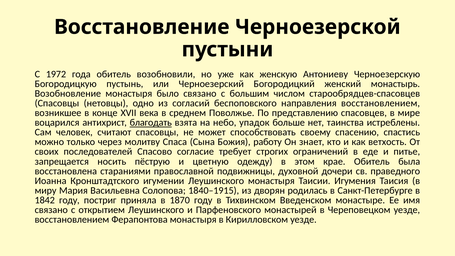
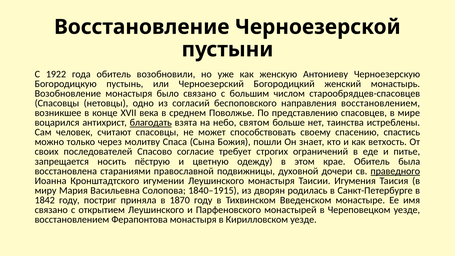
1972: 1972 -> 1922 (56, 74)
упадок: упадок -> святом (254, 123)
работу: работу -> пошли (268, 142)
праведного underline: none -> present (395, 171)
